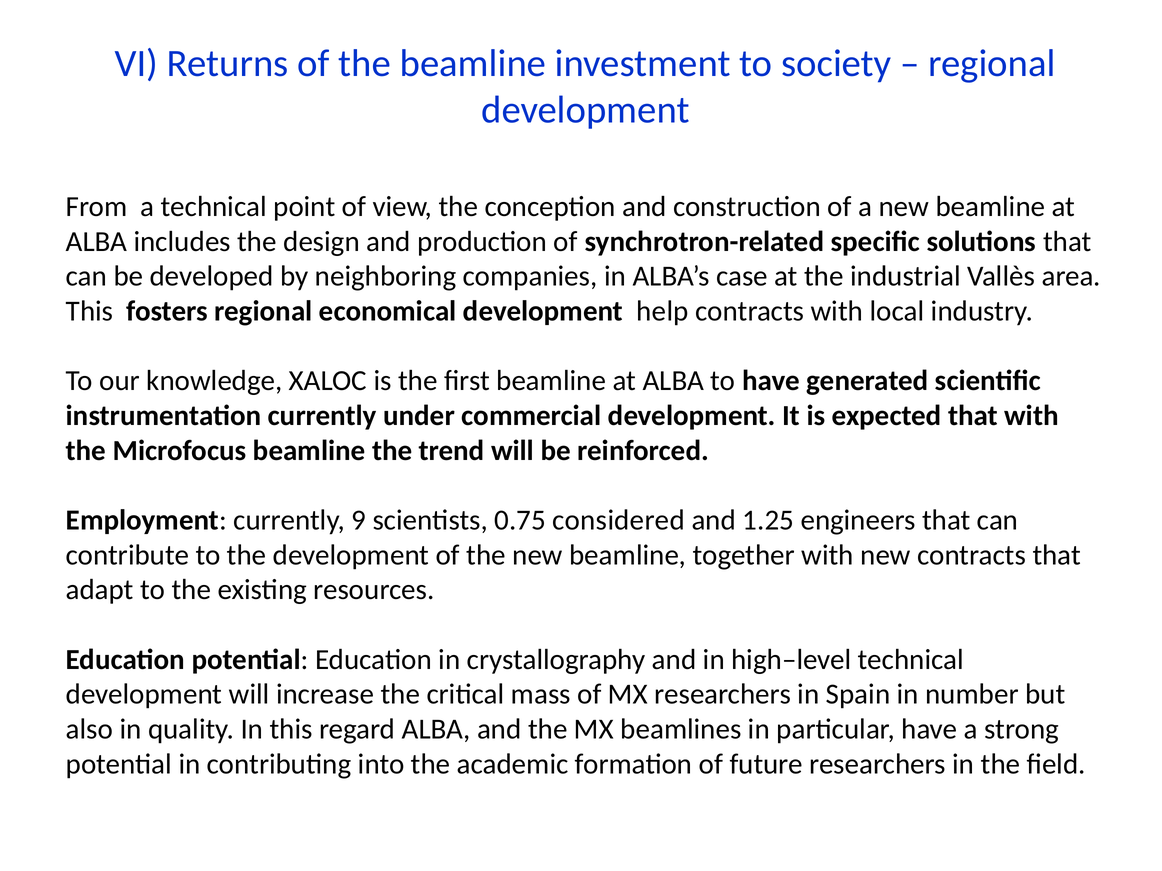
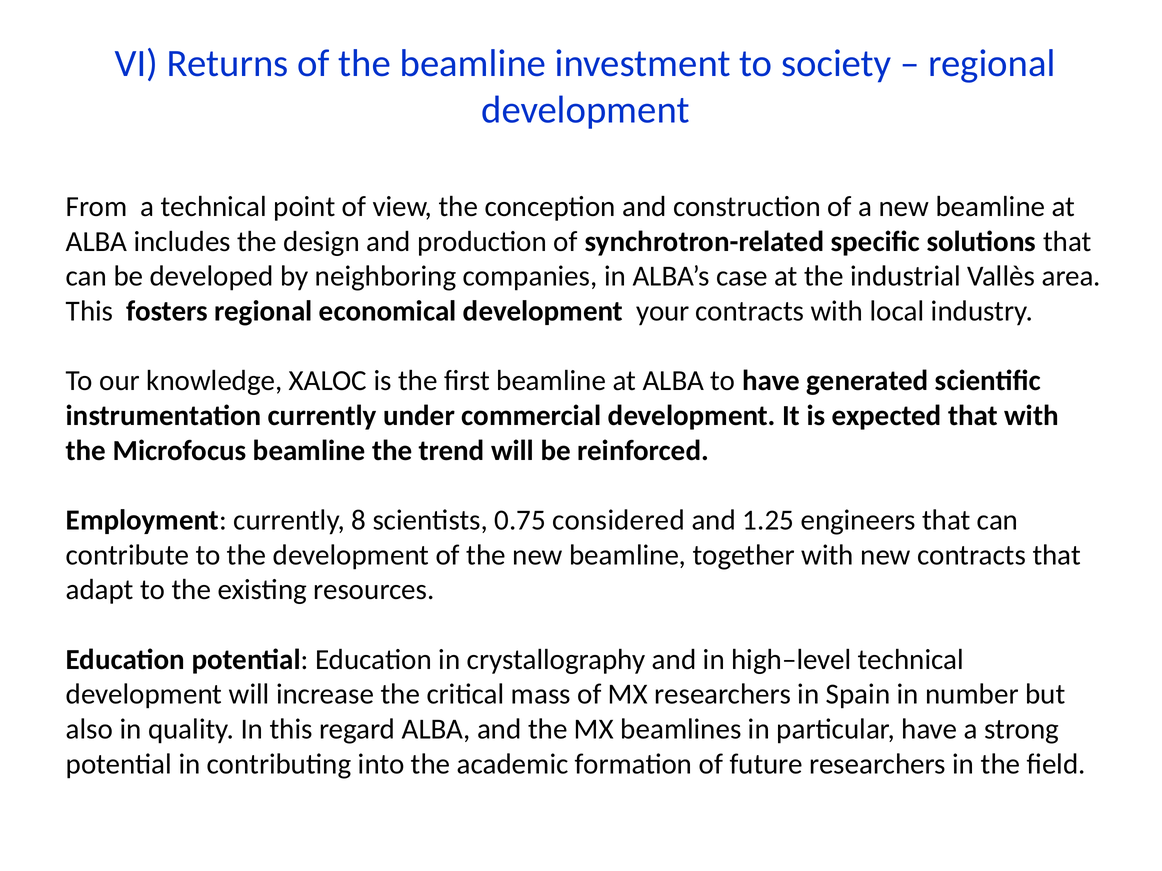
help: help -> your (663, 311)
9: 9 -> 8 (359, 520)
